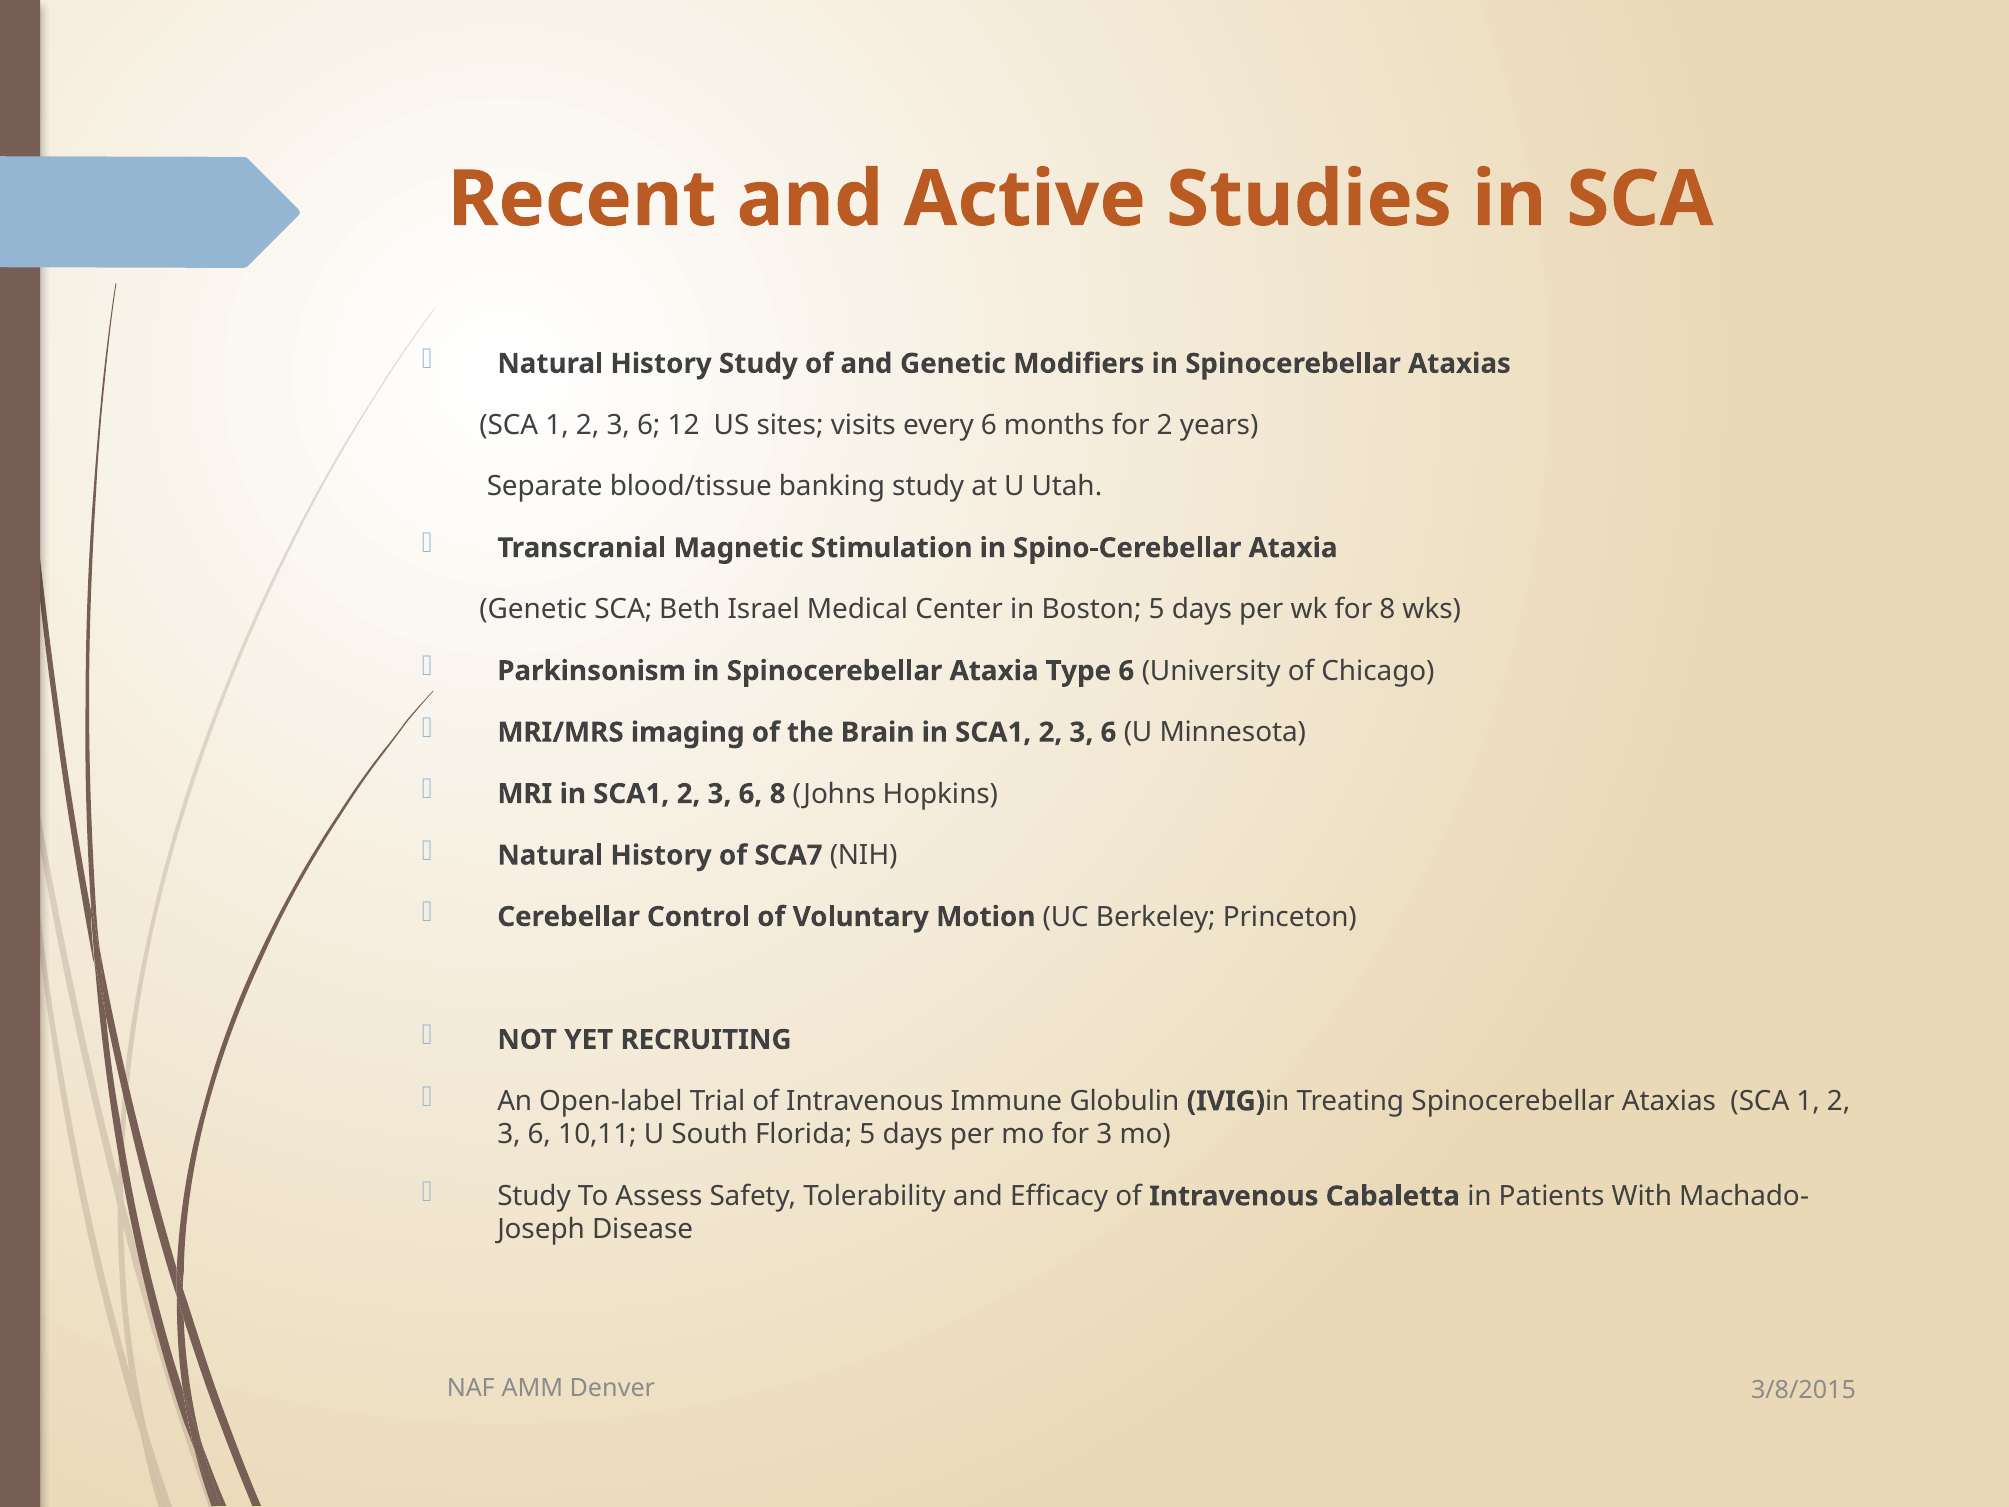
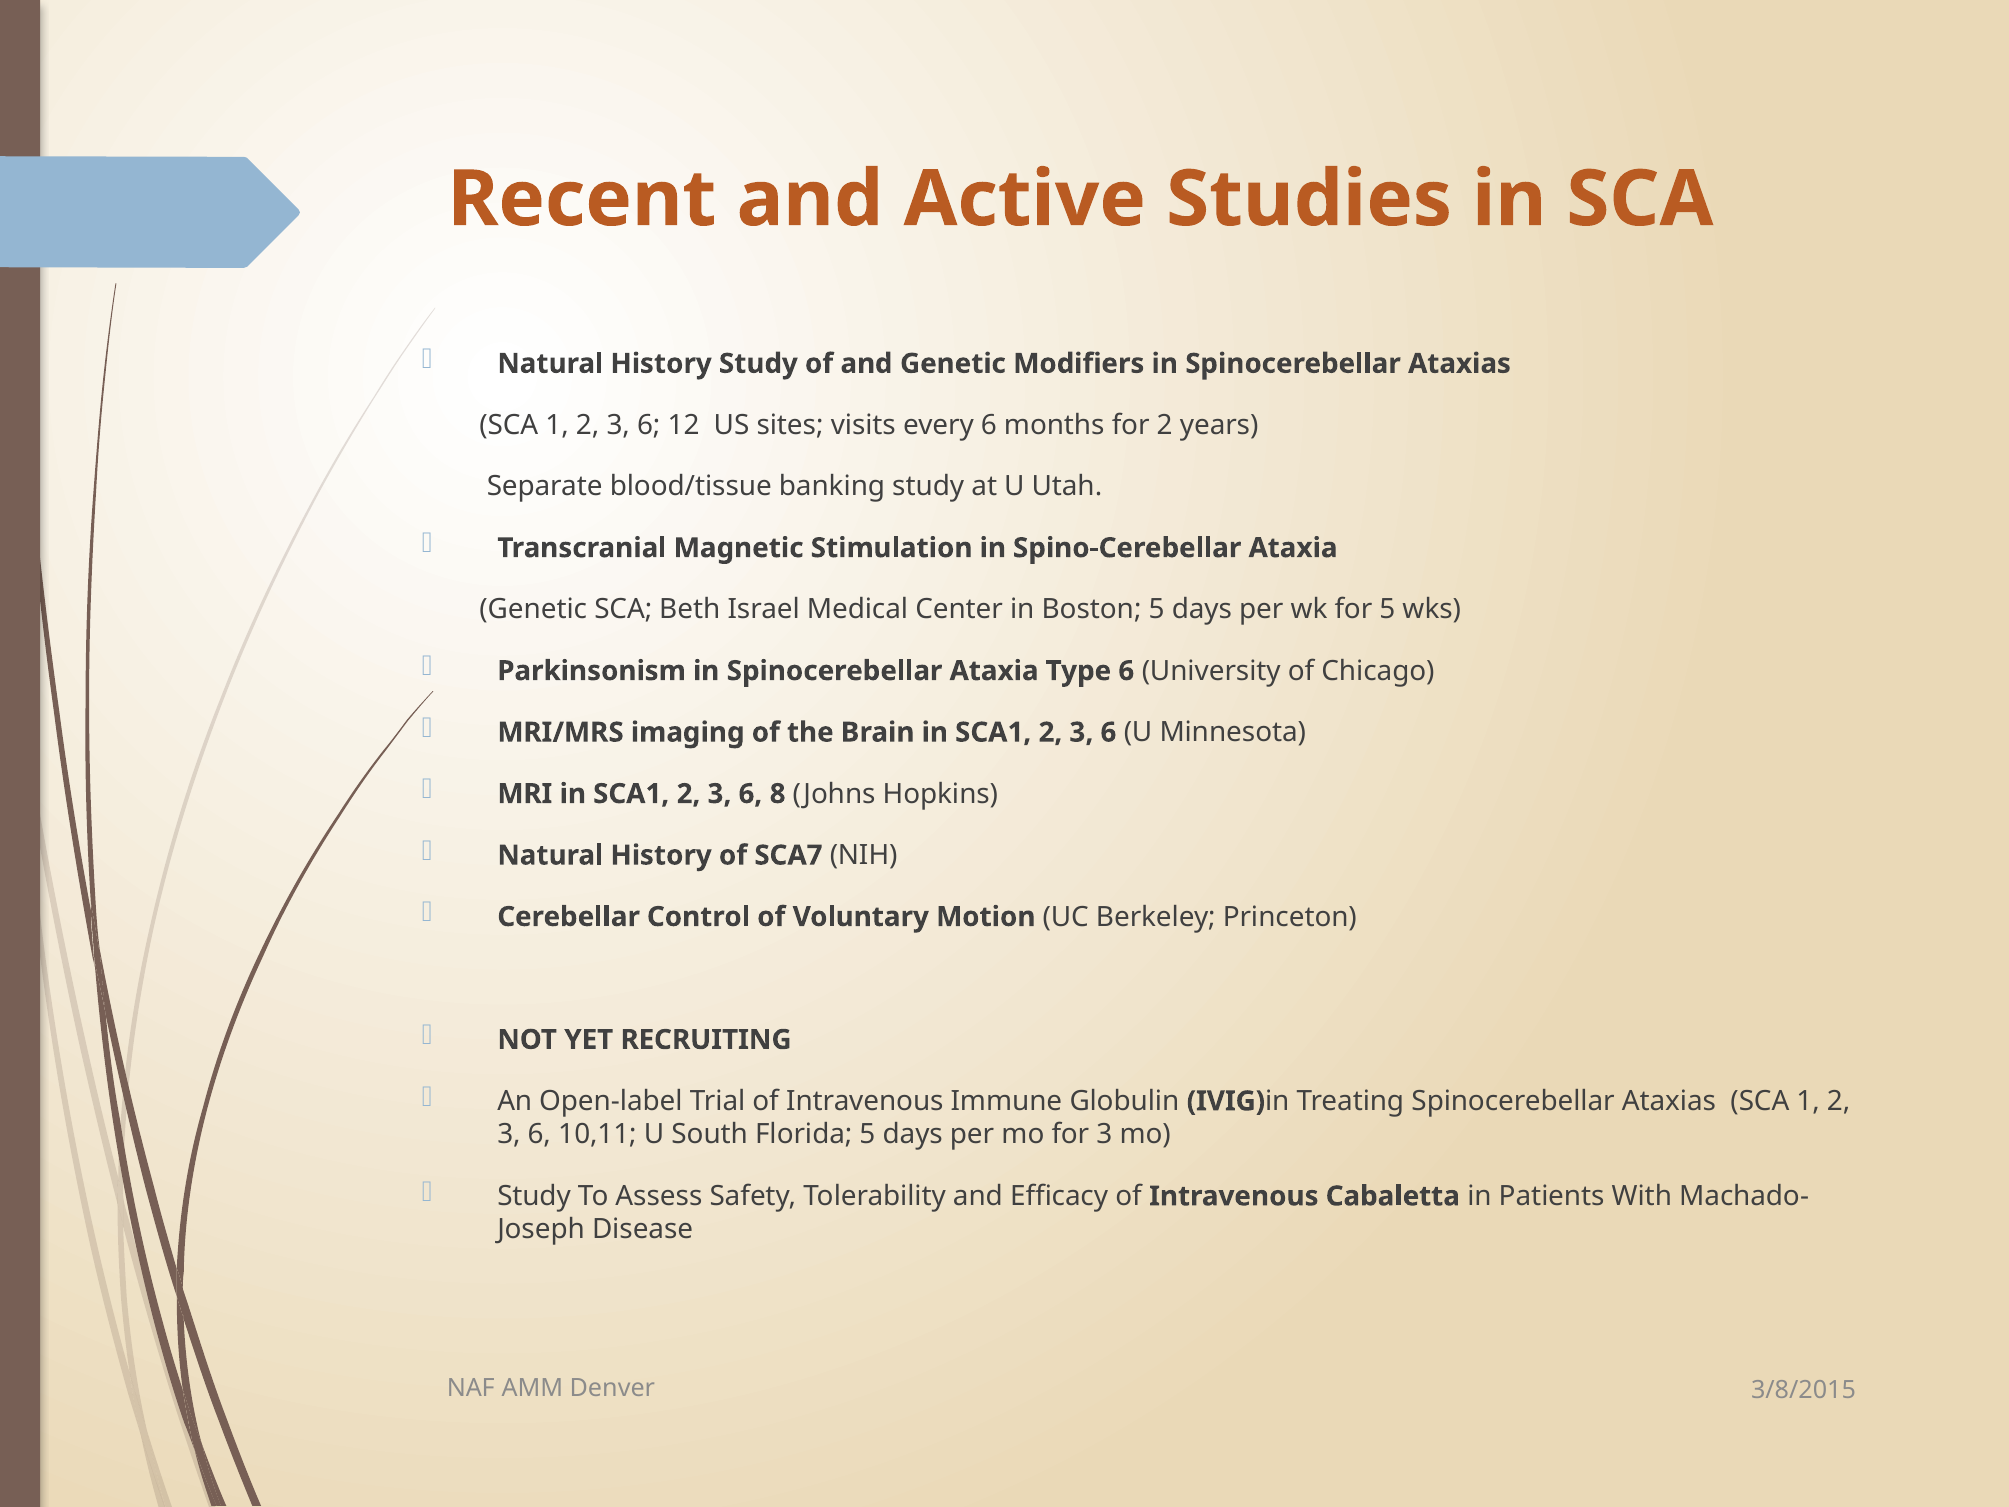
for 8: 8 -> 5 (1387, 609)
